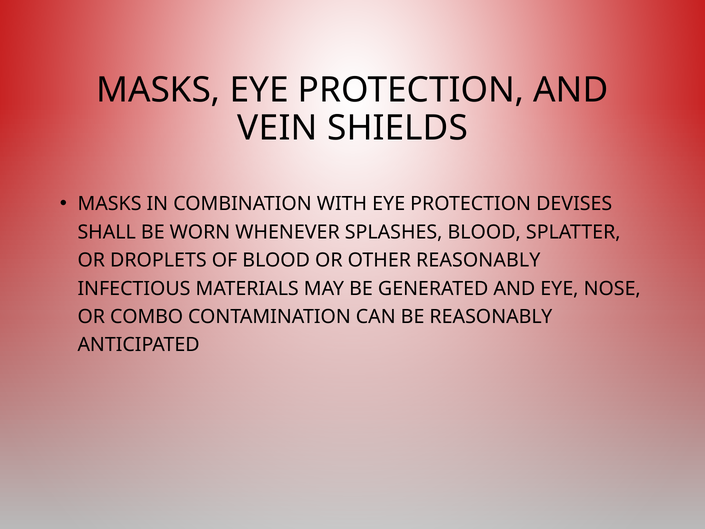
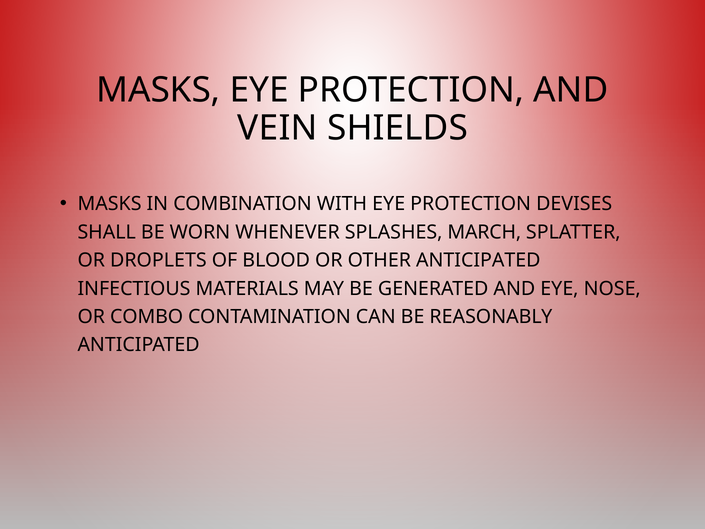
SPLASHES BLOOD: BLOOD -> MARCH (484, 232)
OTHER REASONABLY: REASONABLY -> ANTICIPATED (478, 260)
